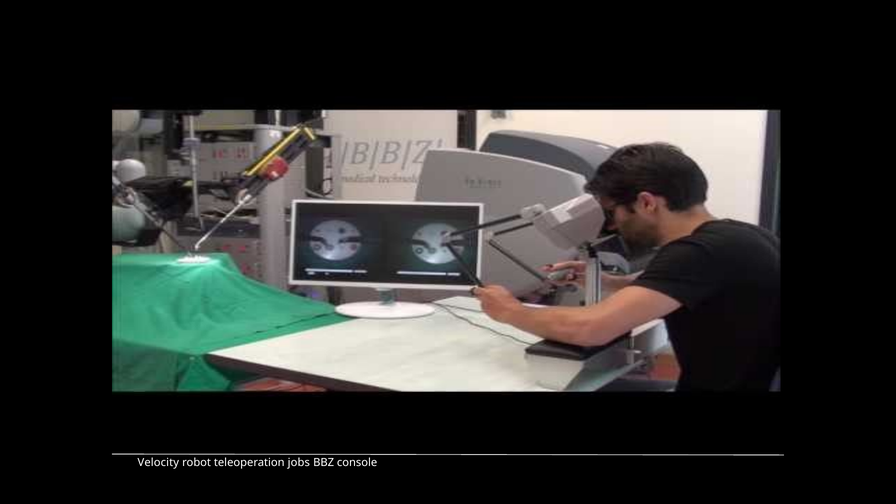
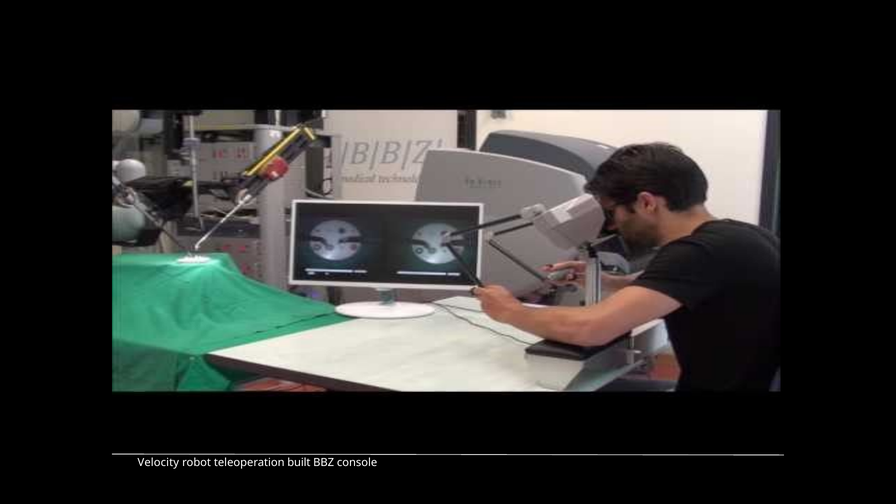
jobs: jobs -> built (299, 463)
